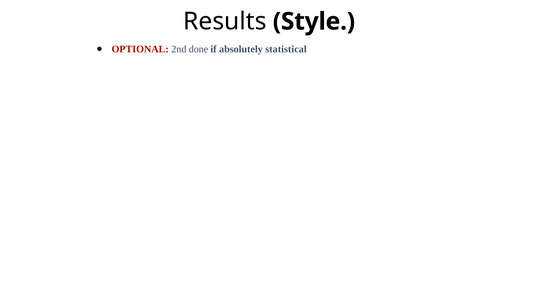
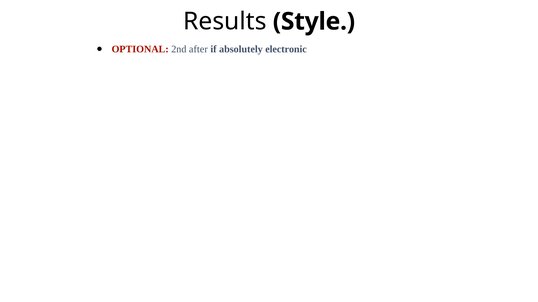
done: done -> after (198, 49)
statistical: statistical -> electronic (286, 49)
